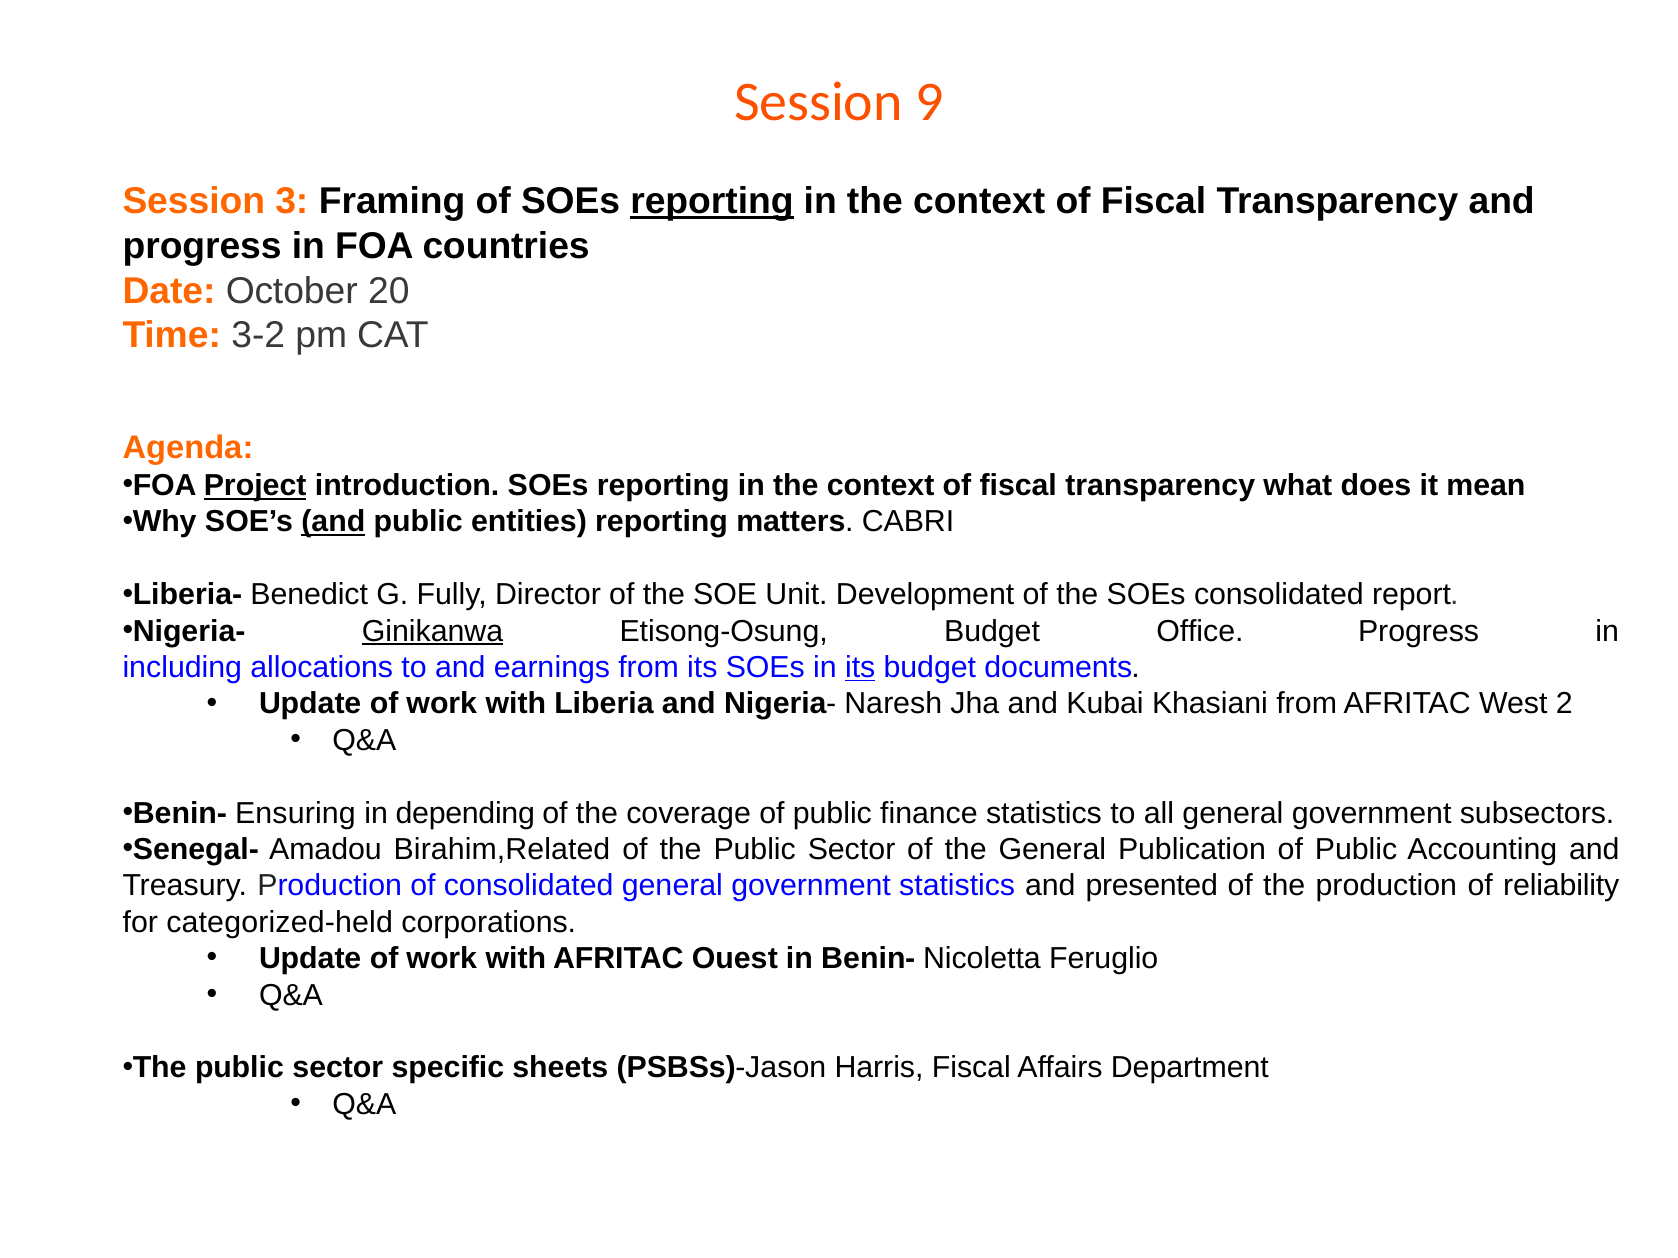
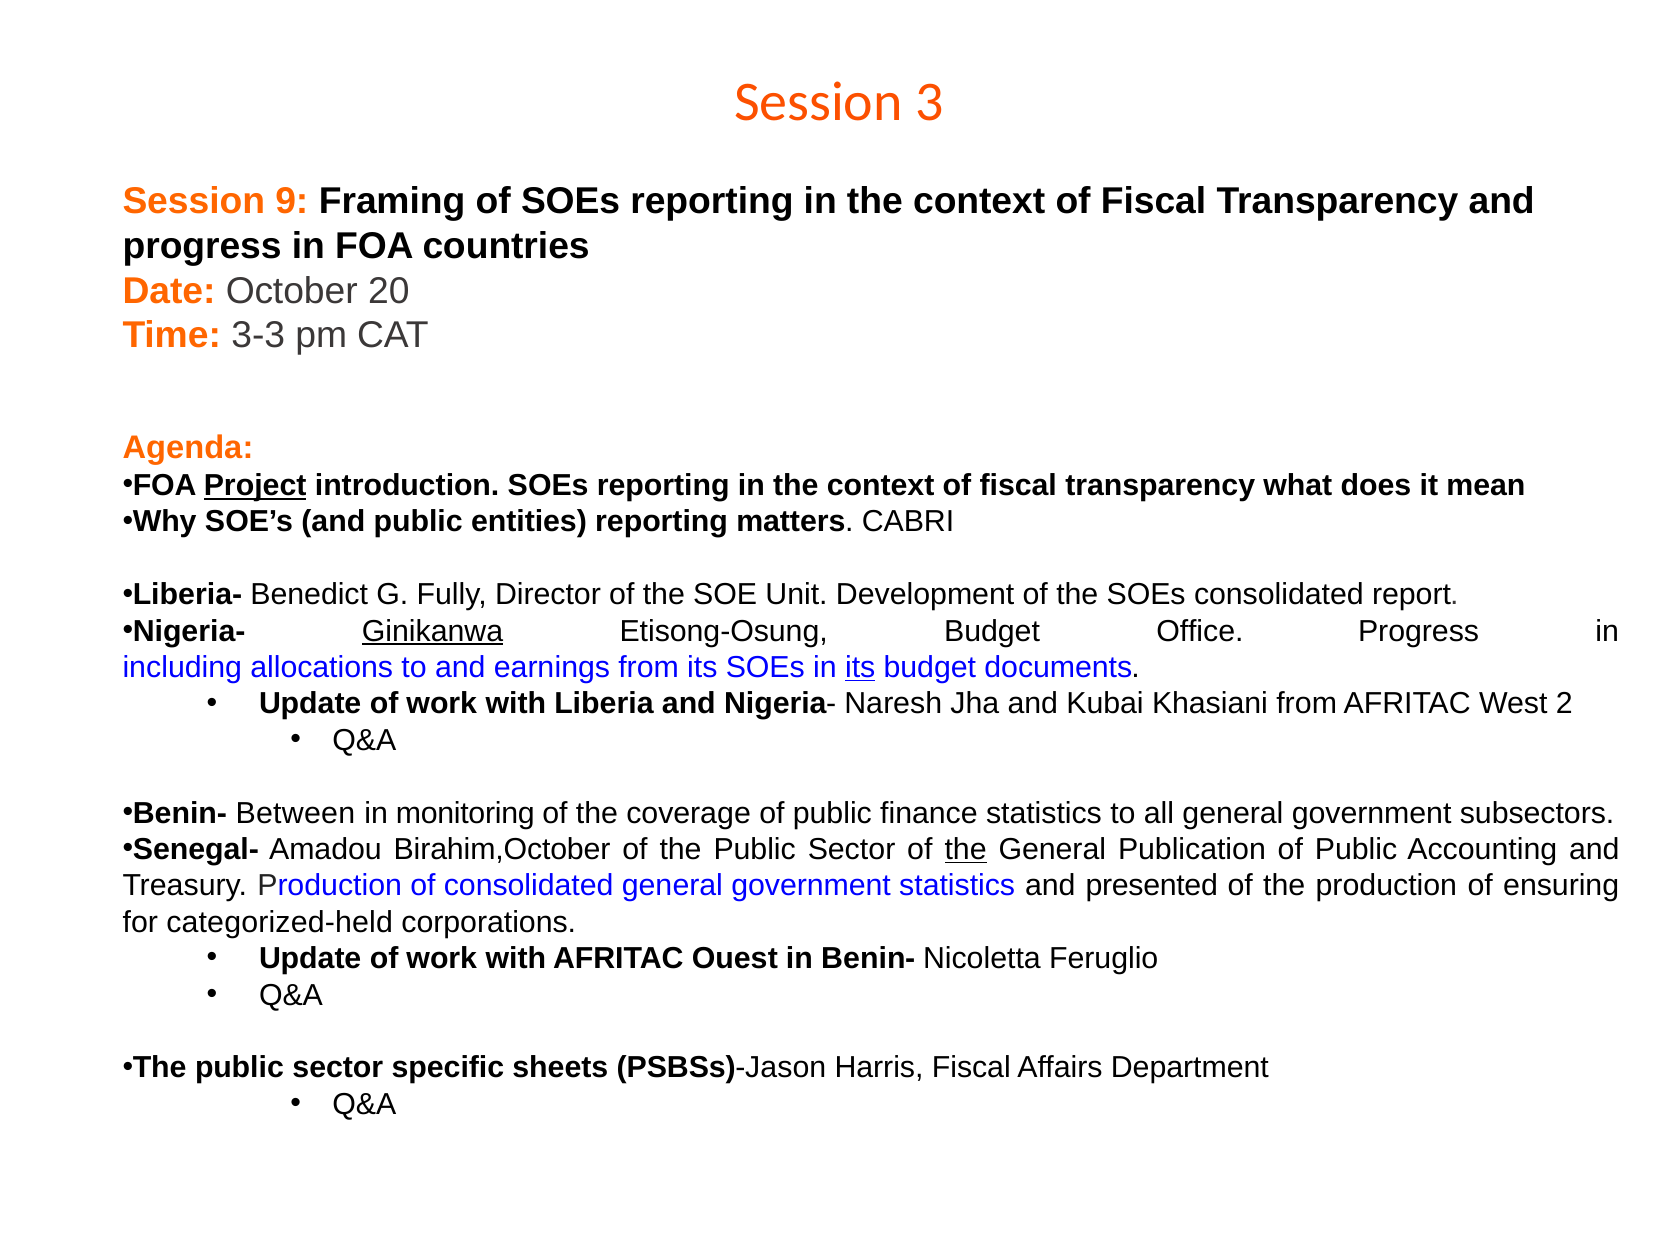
9: 9 -> 3 (930, 103)
3: 3 -> 9 (292, 202)
reporting underline: present -> none (712, 202)
3-2: 3-2 -> 3-3 (258, 336)
and underline: present -> none (333, 522)
Ensuring: Ensuring -> Between (295, 813)
depending: depending -> monitoring (465, 813)
Birahim,Related: Birahim,Related -> Birahim,October (502, 850)
the underline: none -> present (966, 850)
reliability: reliability -> ensuring (1561, 886)
